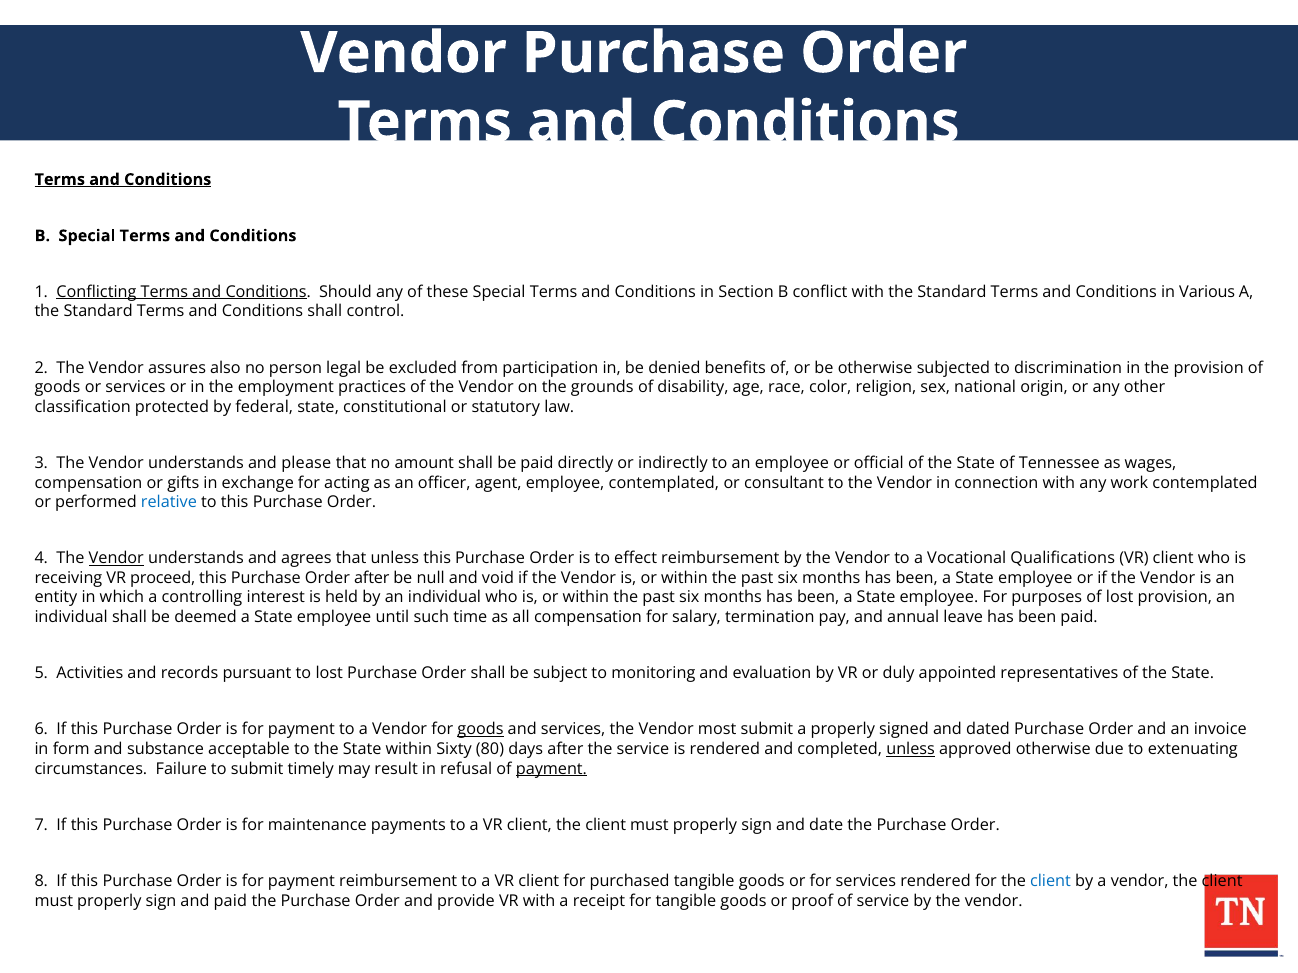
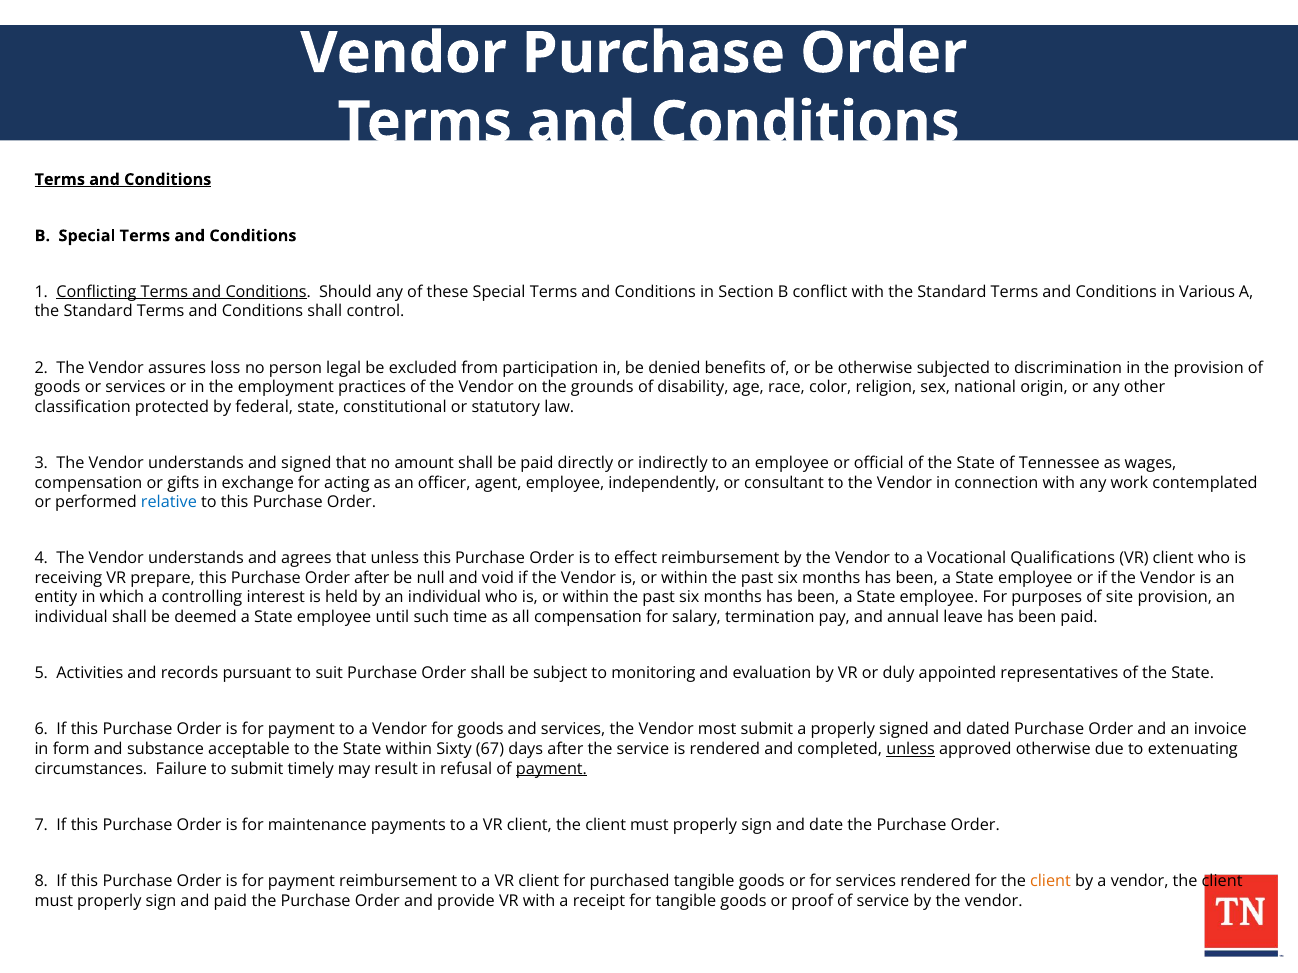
also: also -> loss (225, 368)
and please: please -> signed (306, 463)
employee contemplated: contemplated -> independently (664, 483)
Vendor underline: present -> none (116, 559)
proceed: proceed -> prepare (163, 578)
of lost: lost -> site (1120, 598)
to lost: lost -> suit (329, 674)
goods underline: present -> none (480, 730)
80: 80 -> 67 (490, 750)
client colour: blue -> orange (1050, 882)
